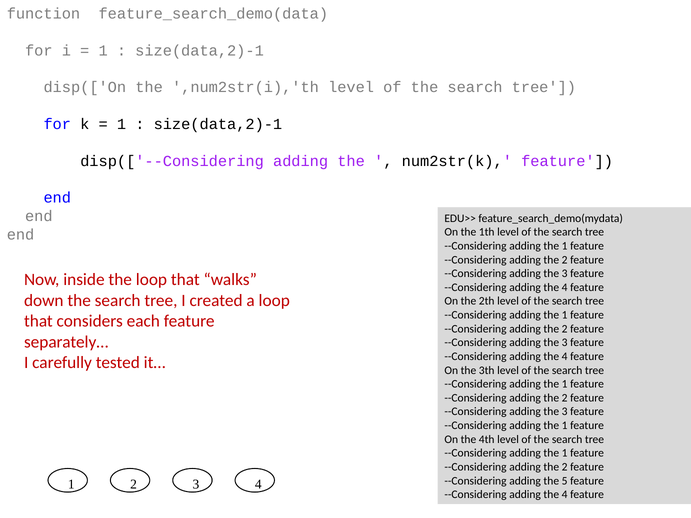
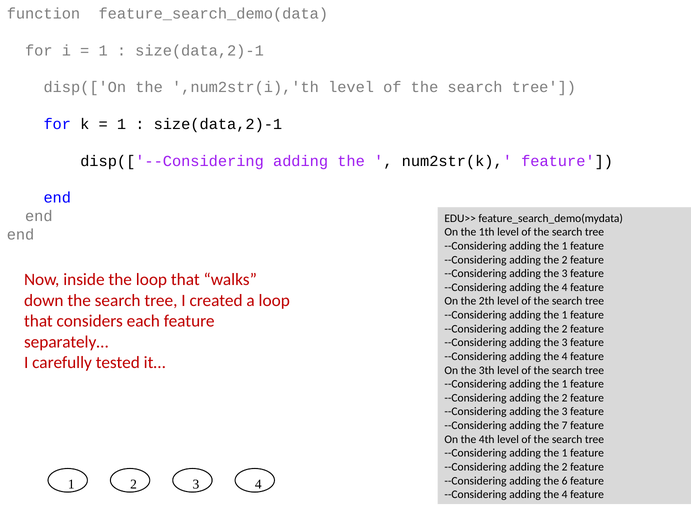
1: 1 -> 7 (565, 426)
5: 5 -> 6 (565, 481)
